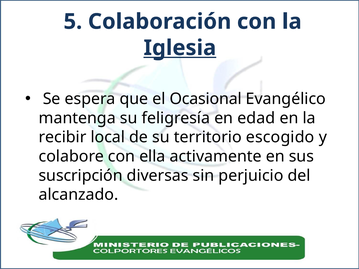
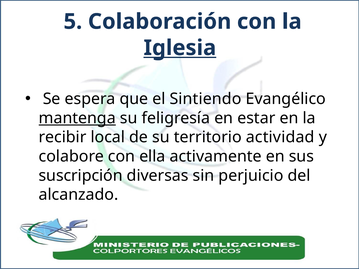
Ocasional: Ocasional -> Sintiendo (206, 99)
mantenga underline: none -> present (77, 118)
edad: edad -> estar (256, 118)
escogido: escogido -> actividad (280, 137)
